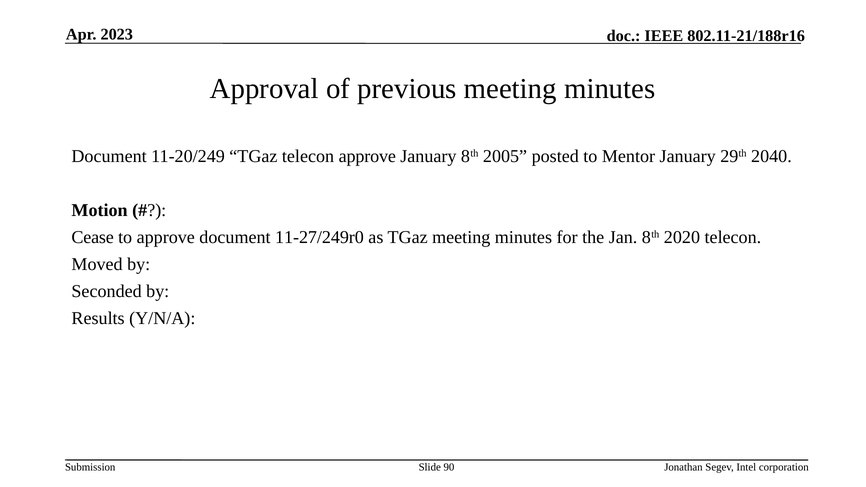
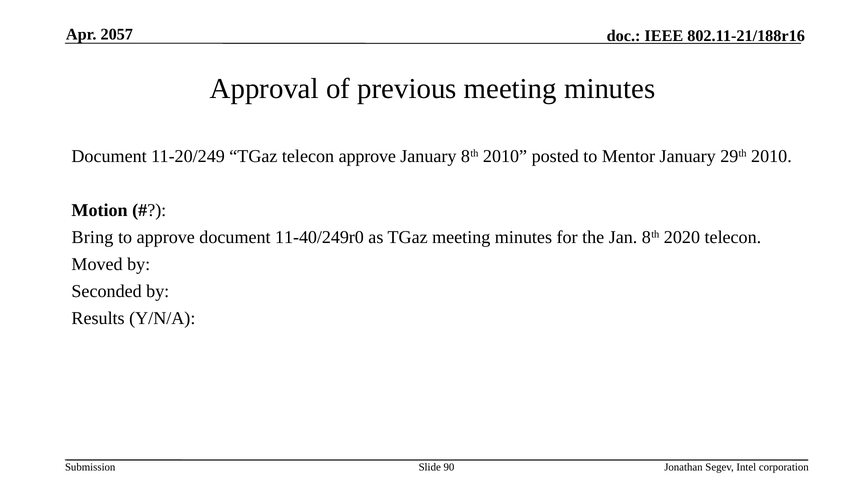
2023: 2023 -> 2057 (117, 34)
8th 2005: 2005 -> 2010 (505, 156)
29th 2040: 2040 -> 2010 (771, 156)
Cease: Cease -> Bring (92, 237)
11-27/249r0: 11-27/249r0 -> 11-40/249r0 (319, 237)
